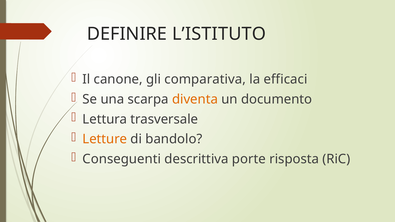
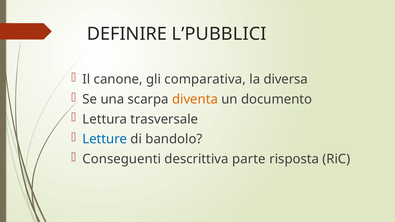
L’ISTITUTO: L’ISTITUTO -> L’PUBBLICI (219, 34)
efficaci: efficaci -> diversa (286, 79)
Letture colour: orange -> blue (105, 139)
porte: porte -> parte (249, 159)
